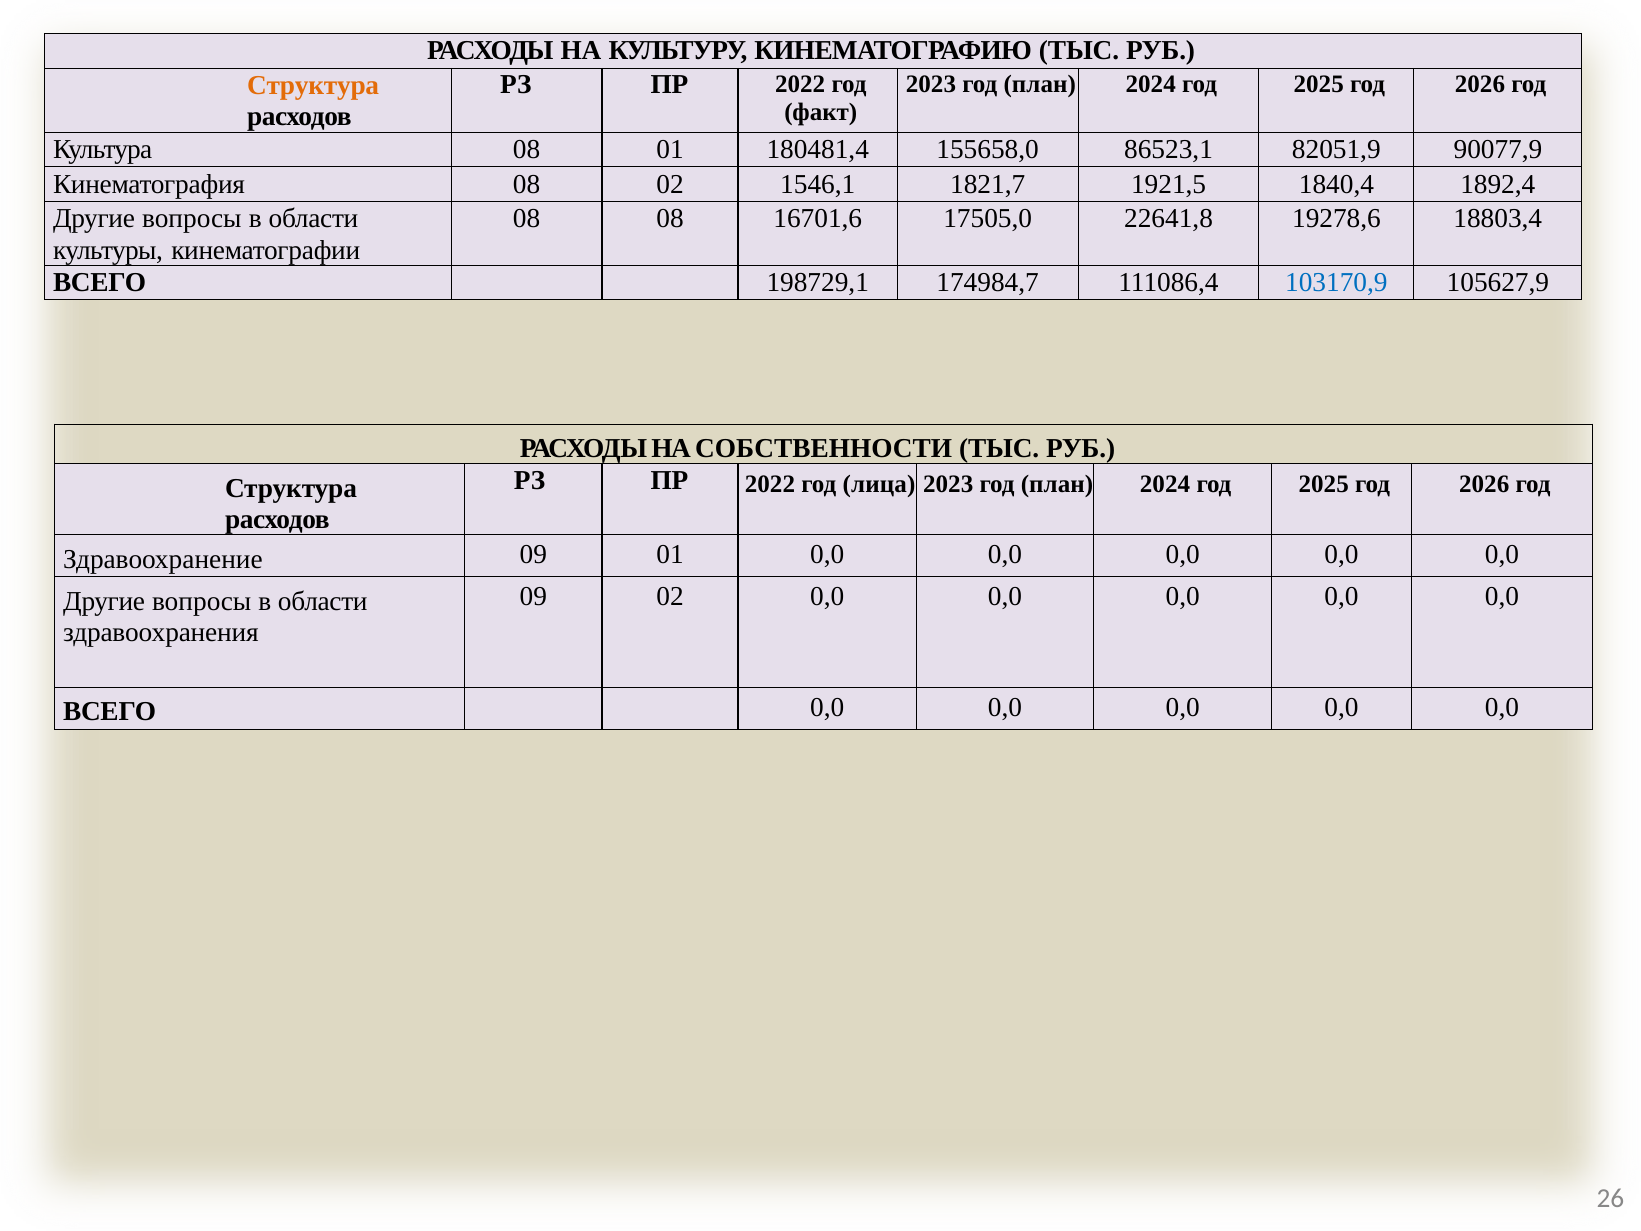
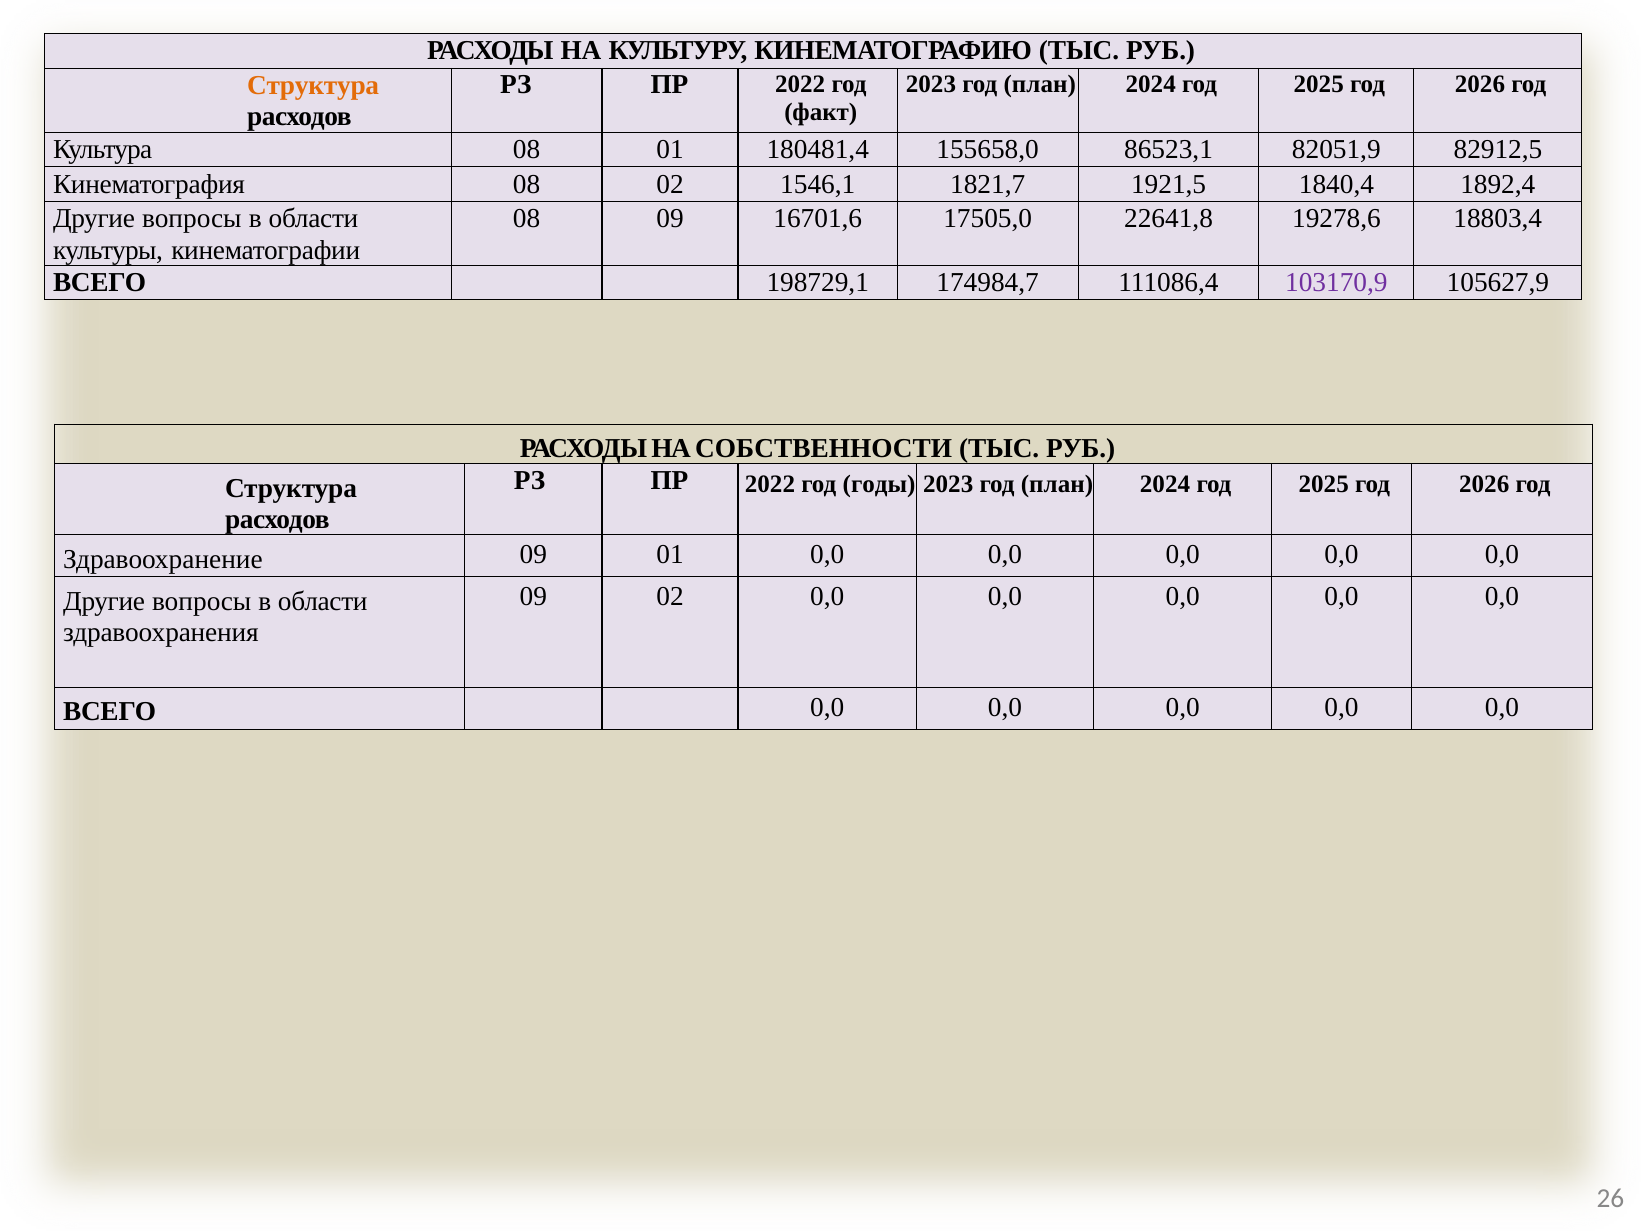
90077,9: 90077,9 -> 82912,5 (1498, 150)
08 08: 08 -> 09 (670, 219)
103170,9 colour: blue -> purple (1336, 282)
лица: лица -> годы (879, 484)
